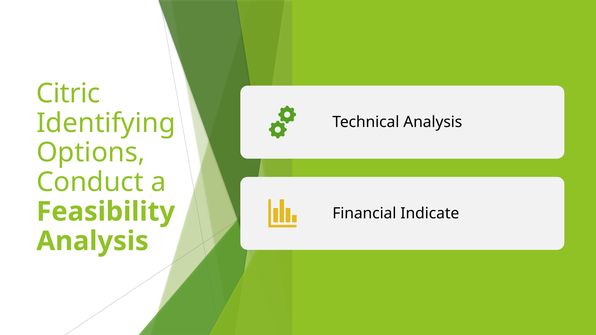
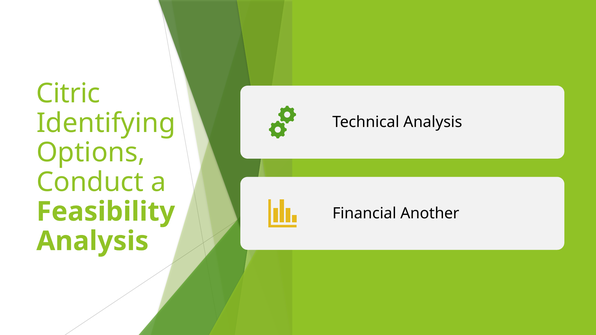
Indicate: Indicate -> Another (430, 213)
